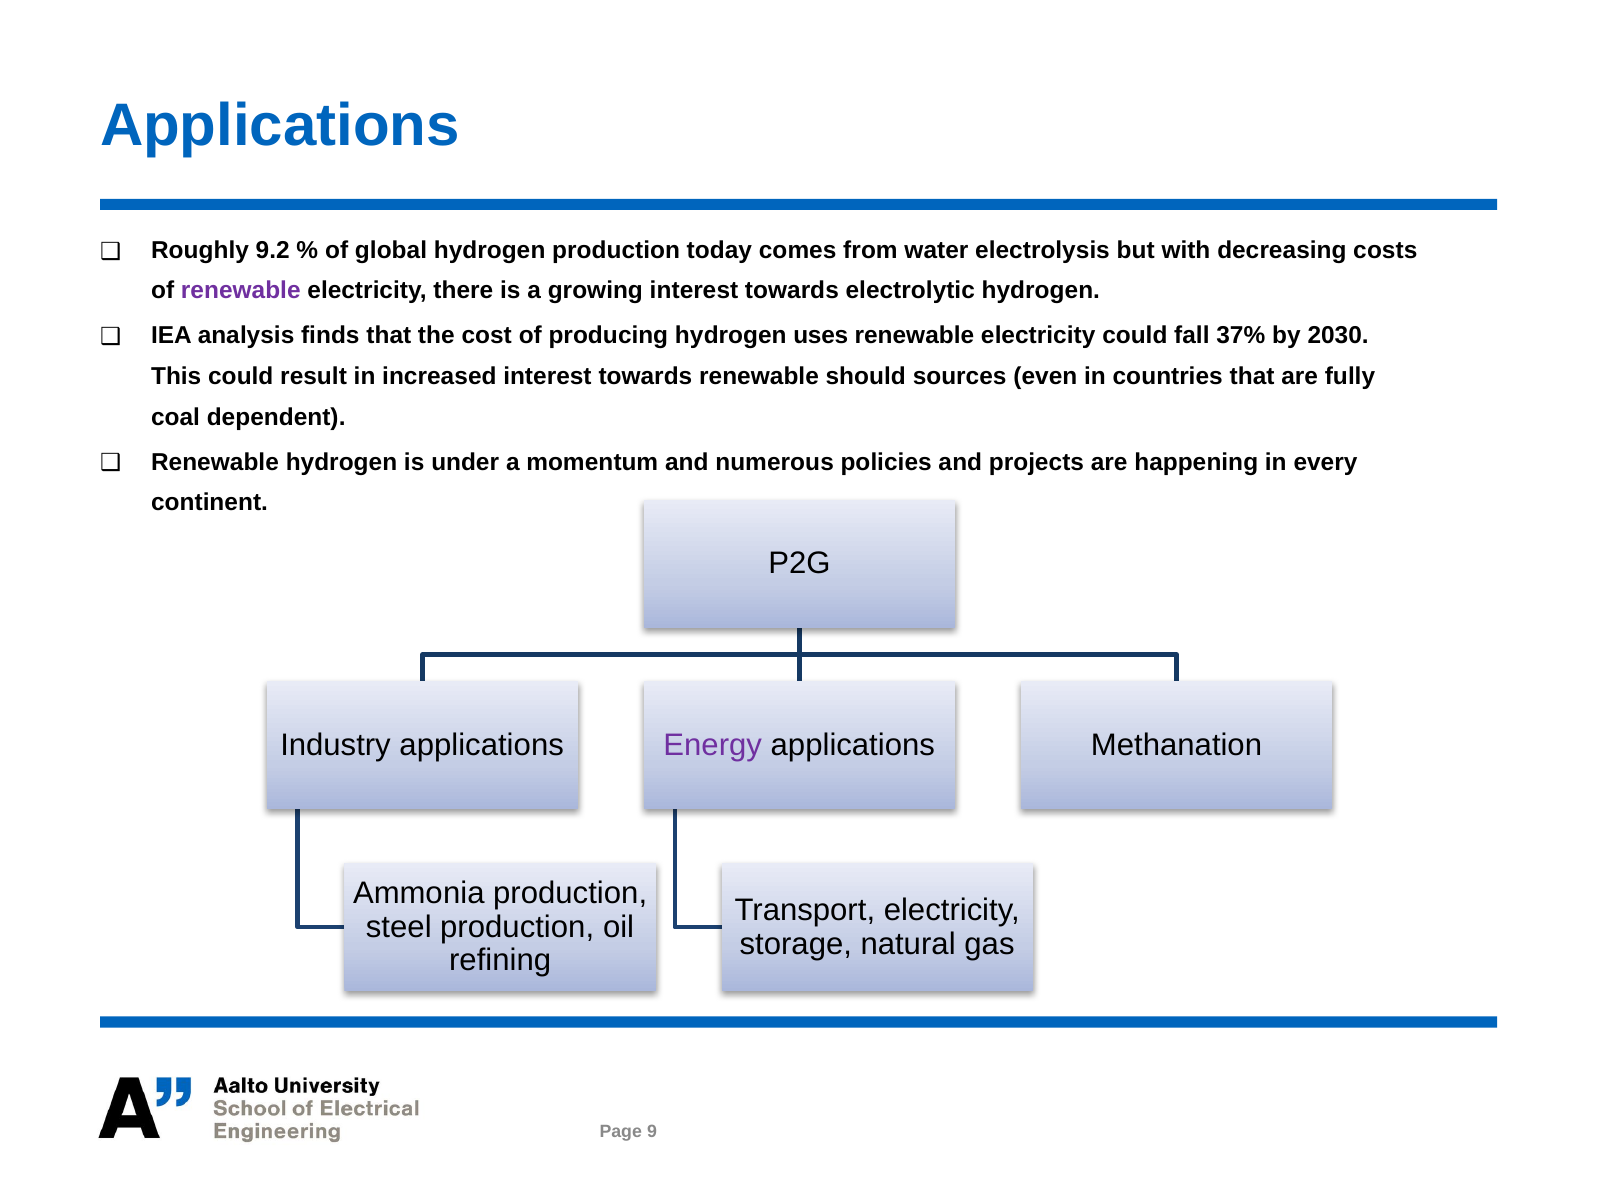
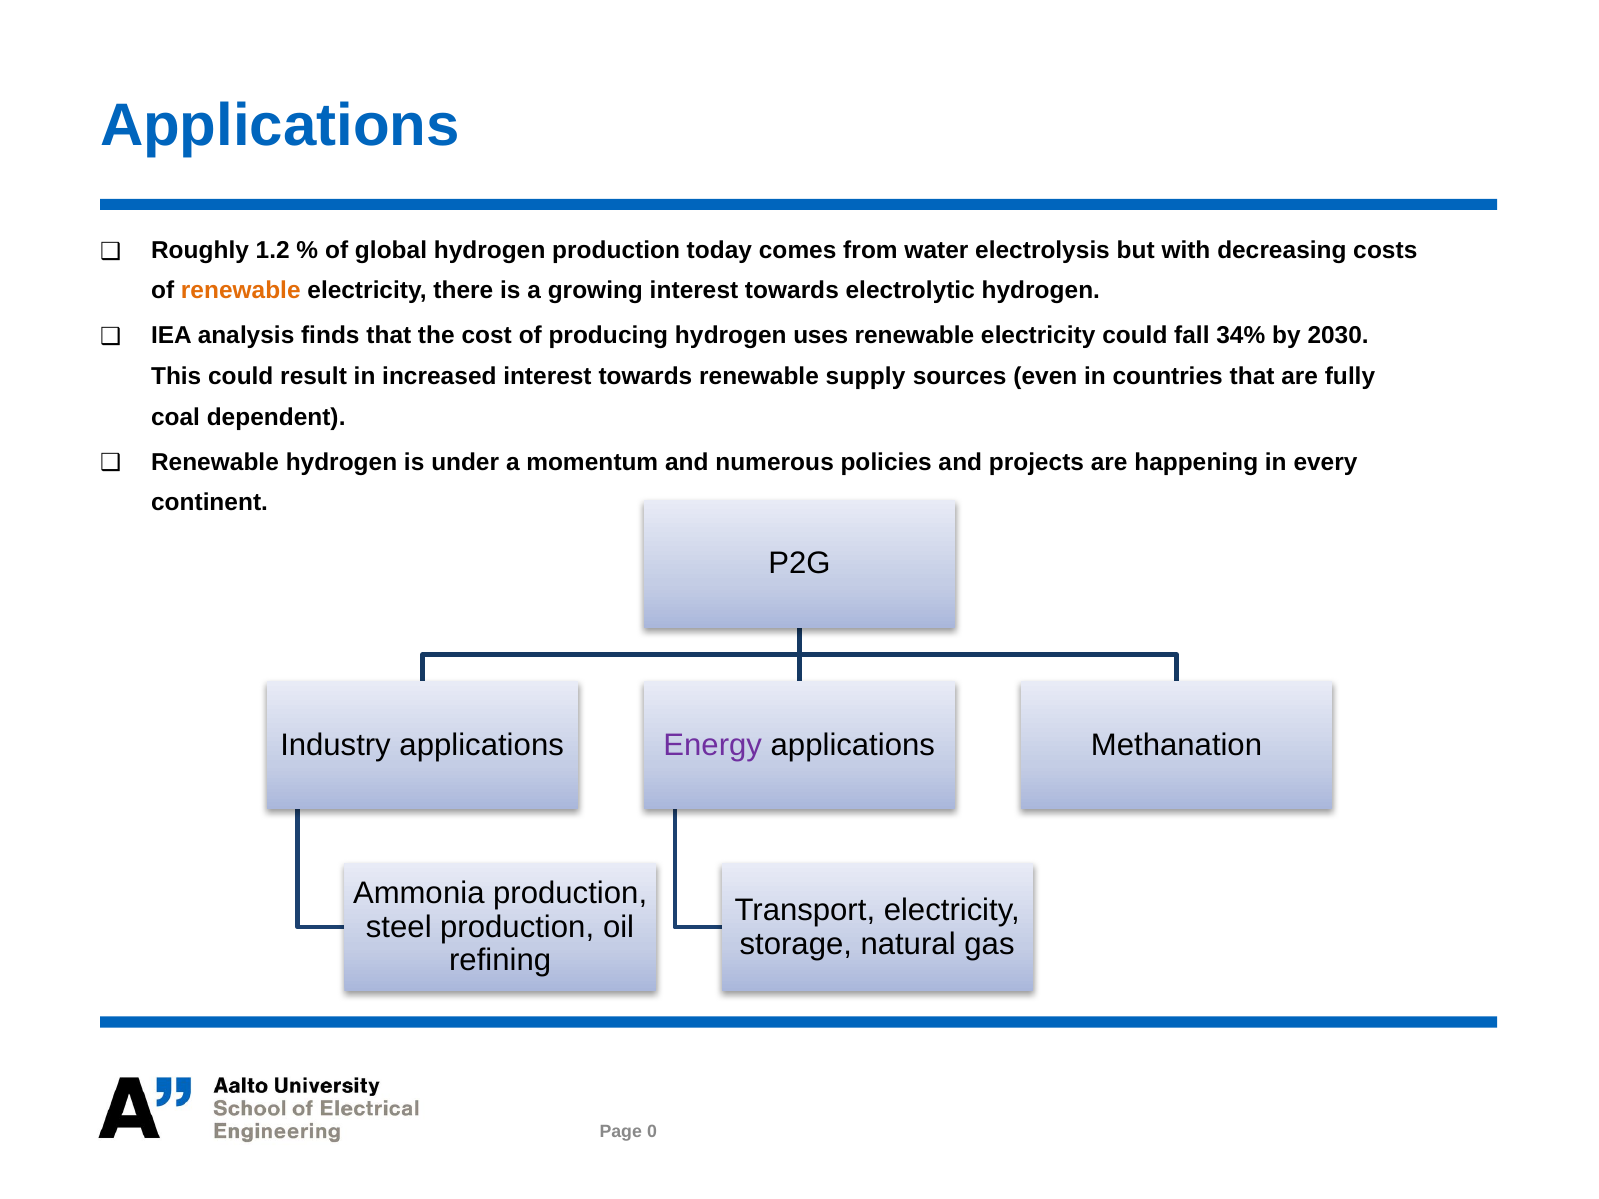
9.2: 9.2 -> 1.2 (273, 250)
renewable colour: purple -> orange (241, 291)
37%: 37% -> 34% (1241, 336)
should: should -> supply (866, 377)
9: 9 -> 0 (652, 1131)
